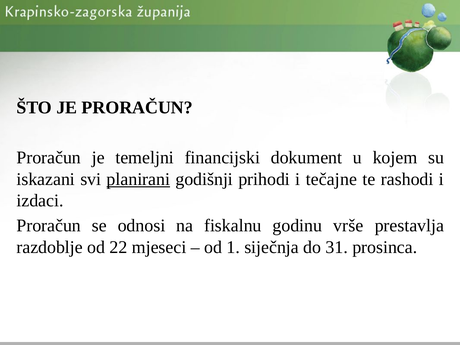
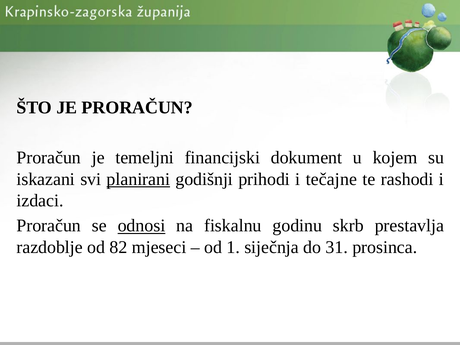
odnosi underline: none -> present (142, 226)
vrše: vrše -> skrb (348, 226)
22: 22 -> 82 (119, 247)
